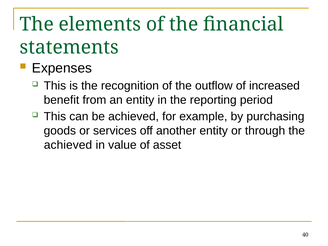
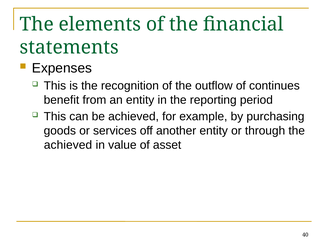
increased: increased -> continues (274, 86)
